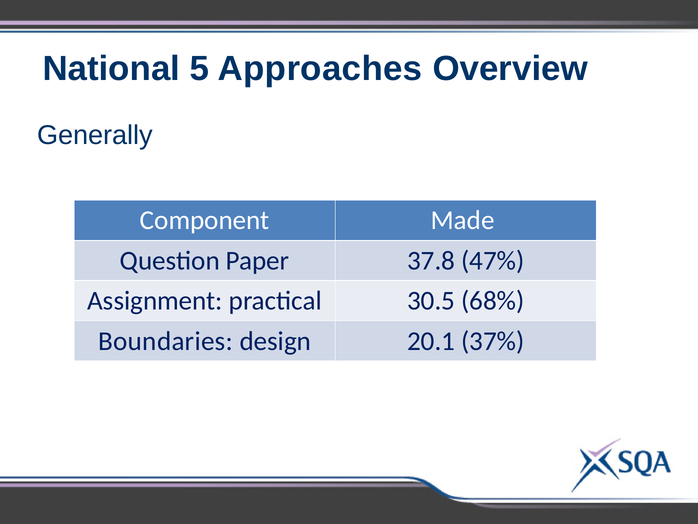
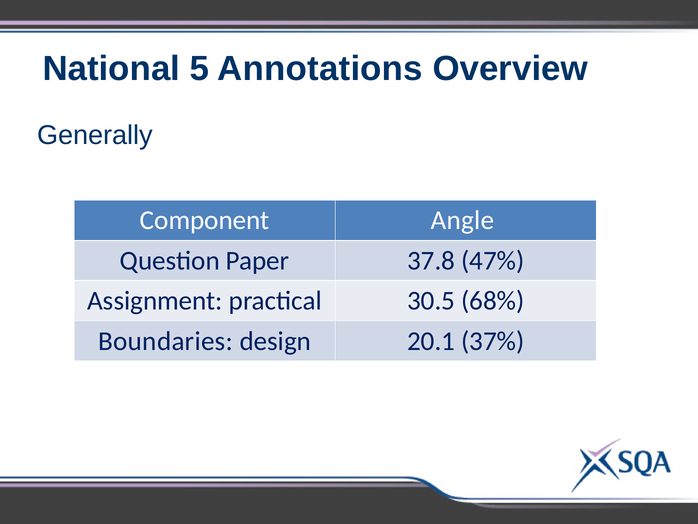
Approaches: Approaches -> Annotations (320, 69)
Made: Made -> Angle (463, 220)
